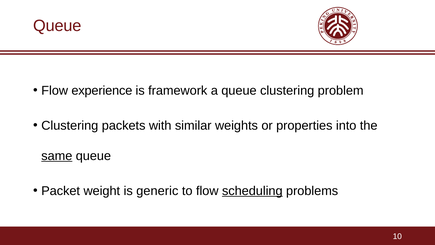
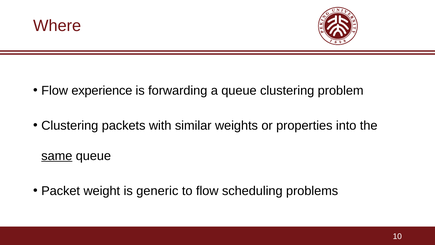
Queue: Queue -> Where (57, 26)
framework: framework -> forwarding (178, 90)
scheduling underline: present -> none (252, 191)
